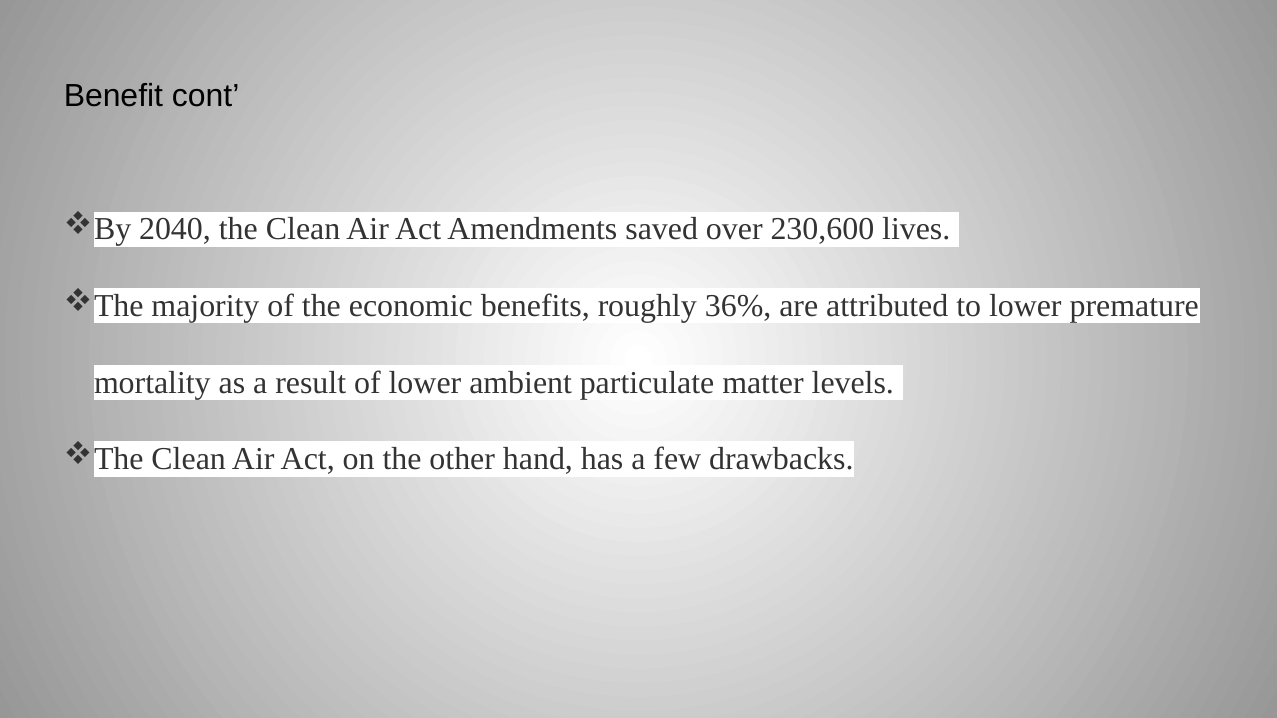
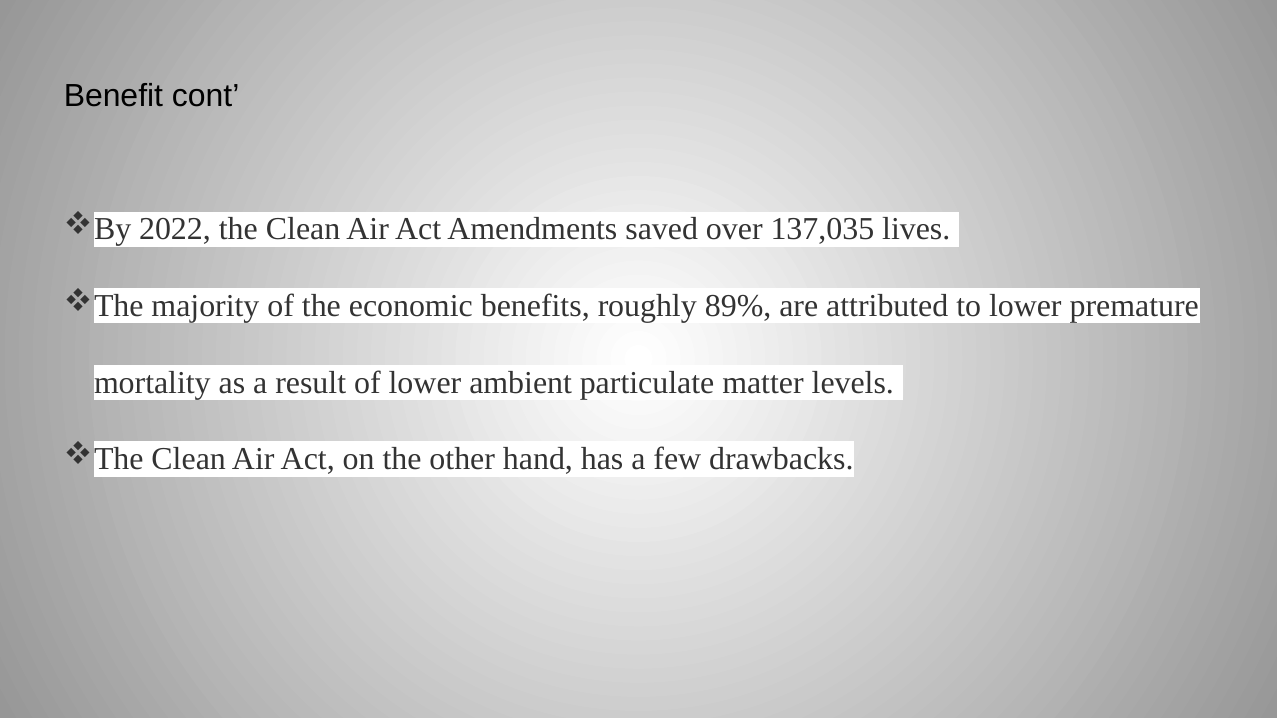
2040: 2040 -> 2022 (175, 229)
230,600: 230,600 -> 137,035 (822, 229)
36%: 36% -> 89% (738, 306)
